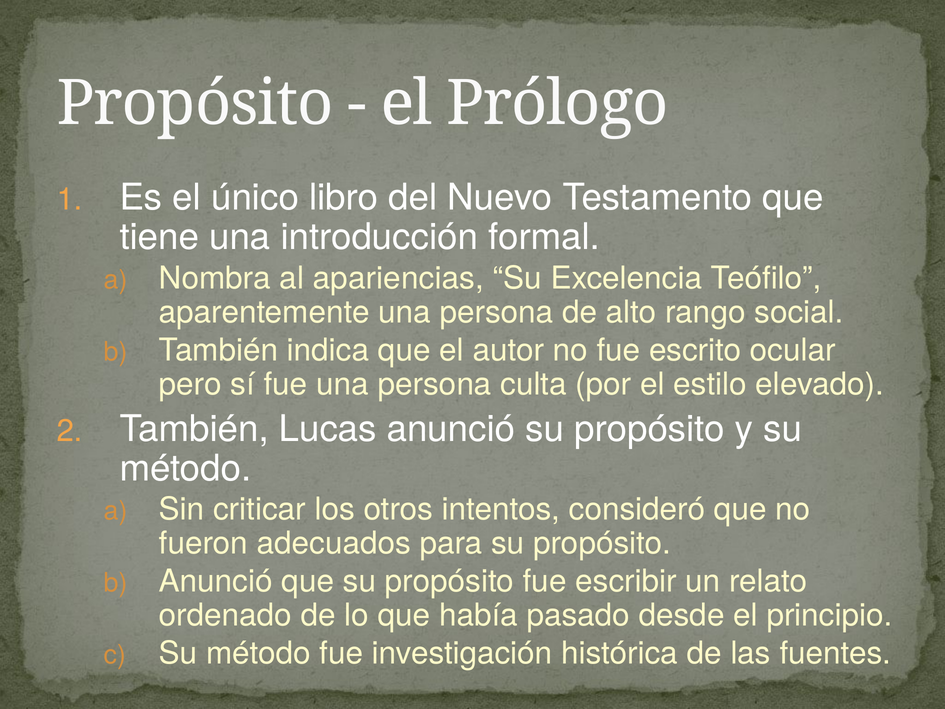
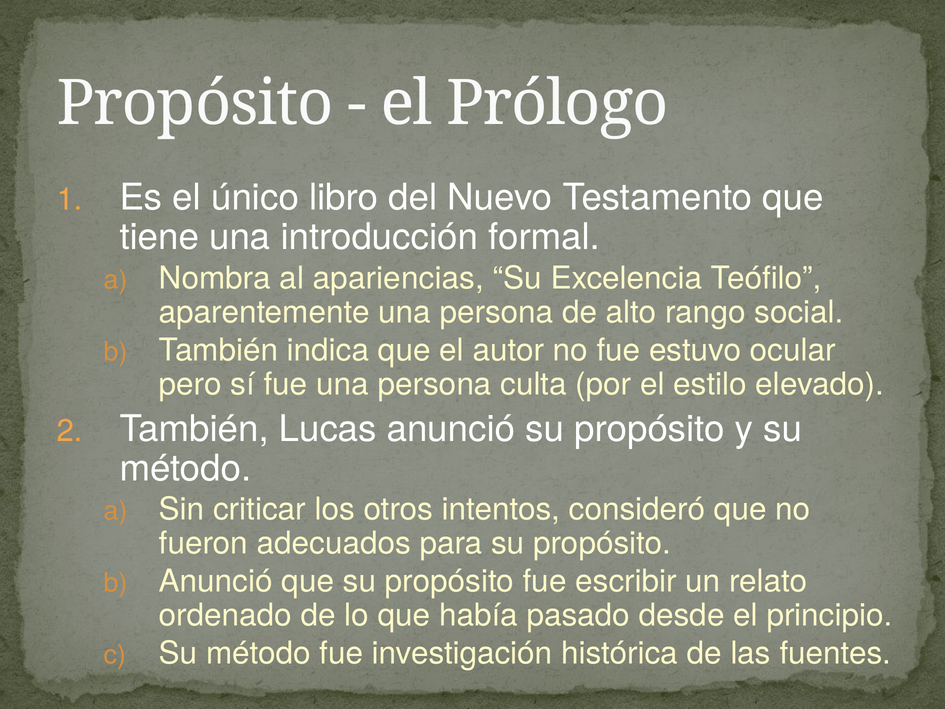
escrito: escrito -> estuvo (695, 350)
